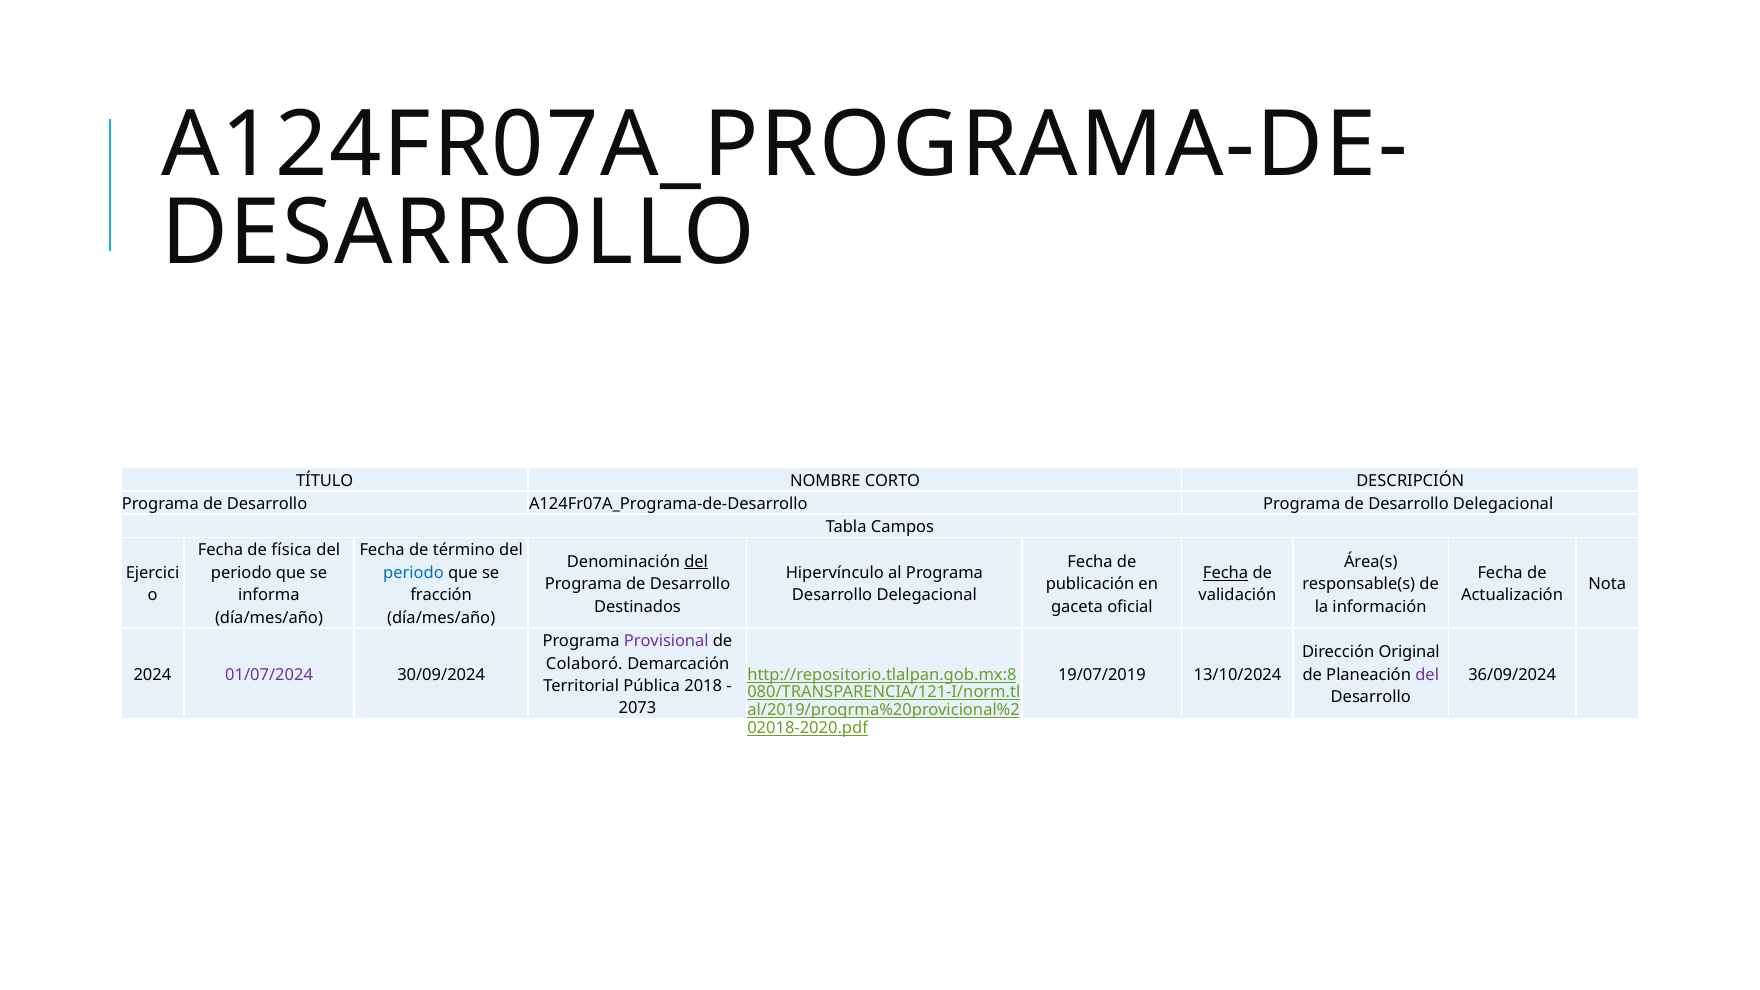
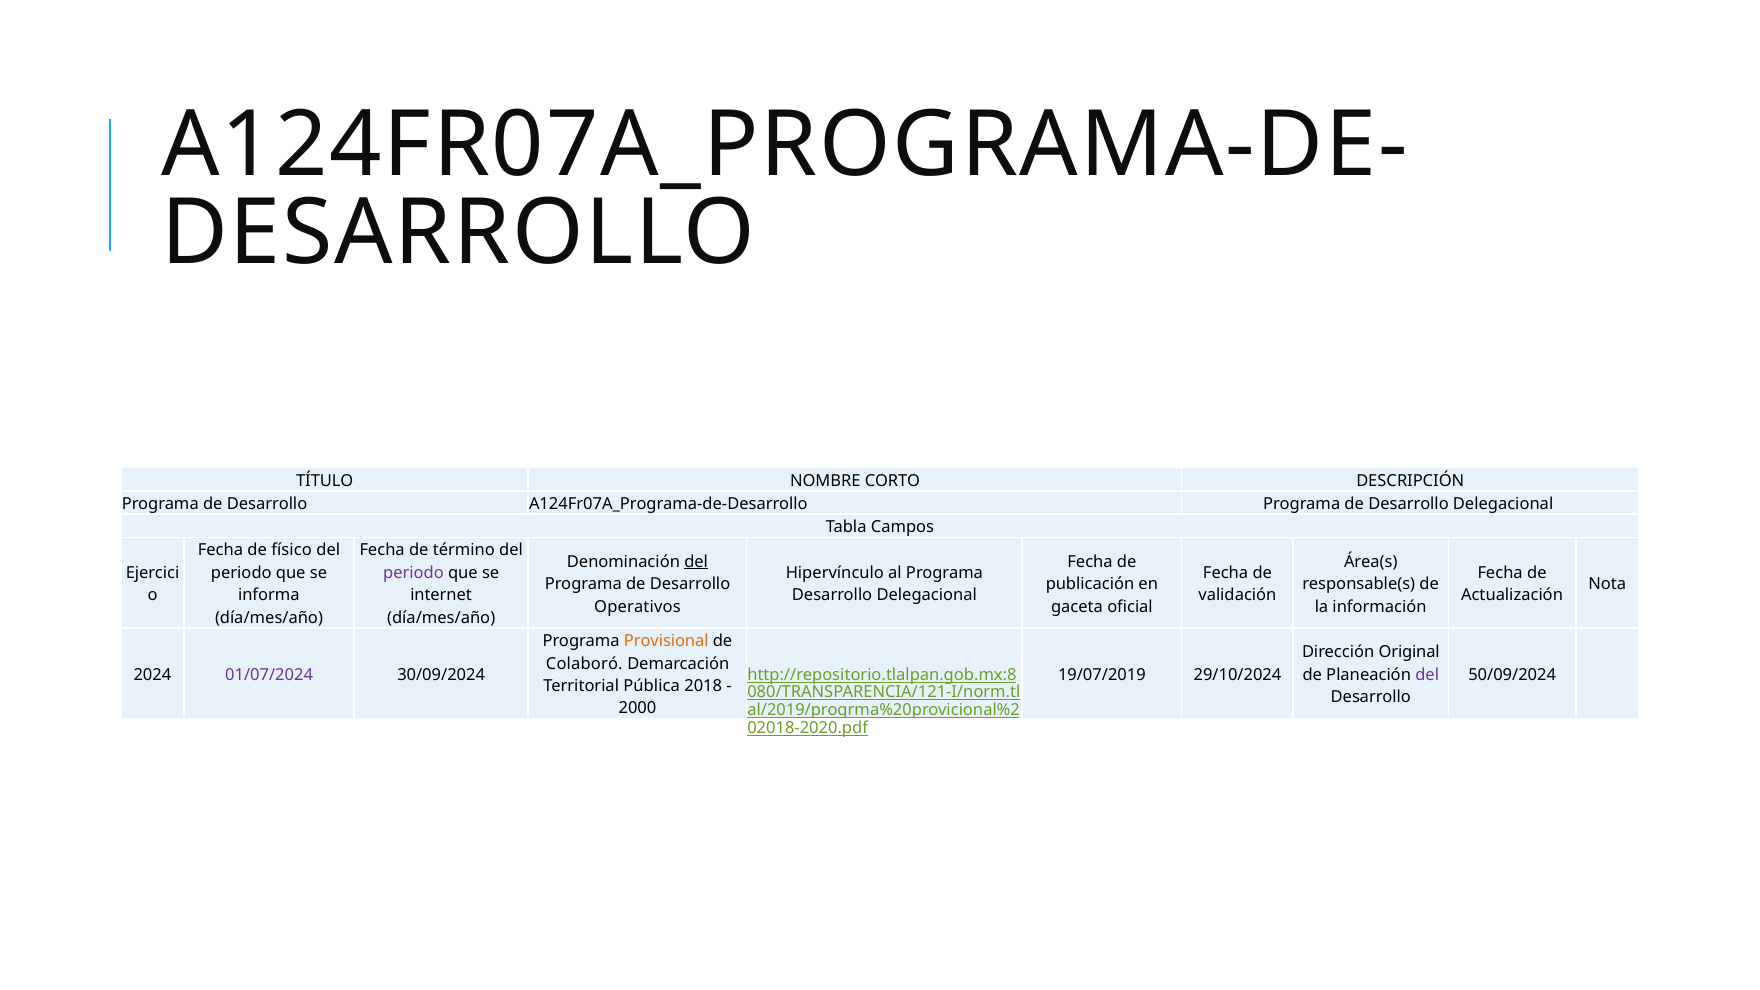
física: física -> físico (292, 550)
periodo colour: blue -> purple (413, 573)
Fecha underline: present -> none (1226, 573)
fracción: fracción -> internet (441, 595)
Destinados: Destinados -> Operativos (637, 607)
Provisional colour: purple -> orange (666, 641)
13/10/2024: 13/10/2024 -> 29/10/2024 (1237, 675)
36/09/2024: 36/09/2024 -> 50/09/2024 (1512, 675)
2073: 2073 -> 2000 (637, 709)
